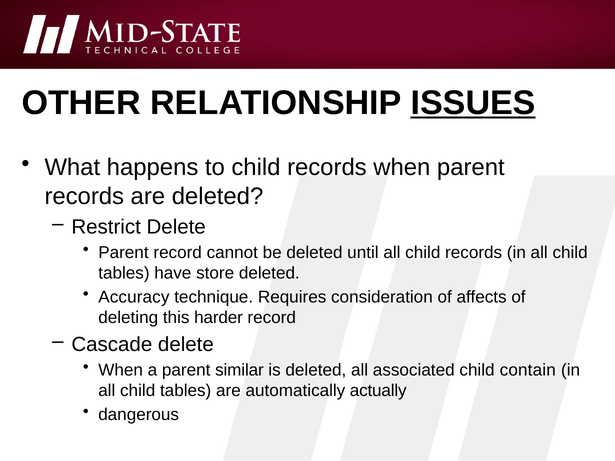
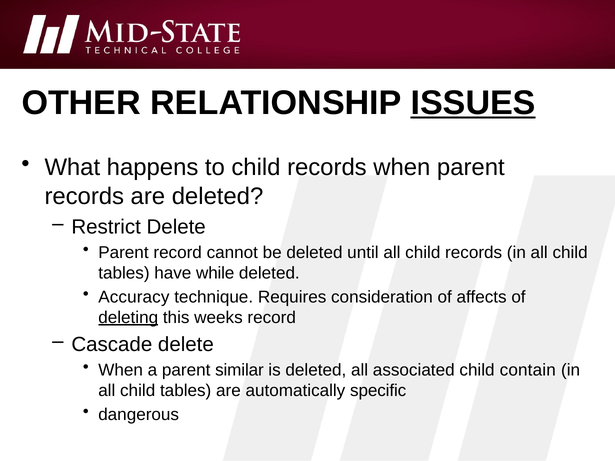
store: store -> while (215, 273)
deleting underline: none -> present (128, 318)
harder: harder -> weeks (218, 318)
actually: actually -> specific (378, 391)
